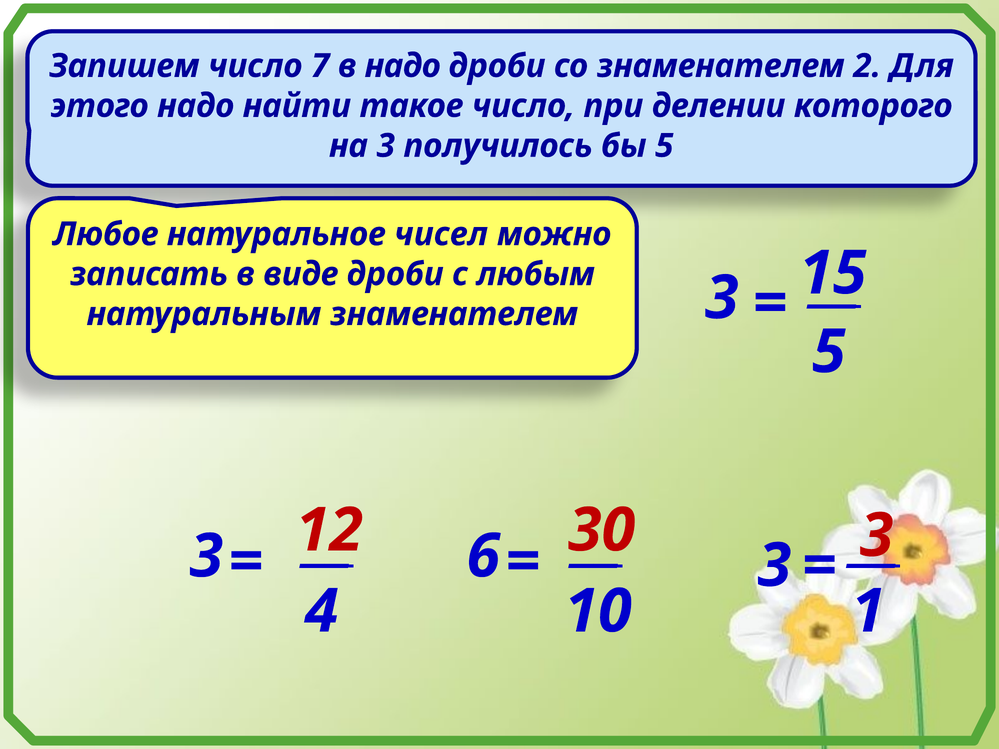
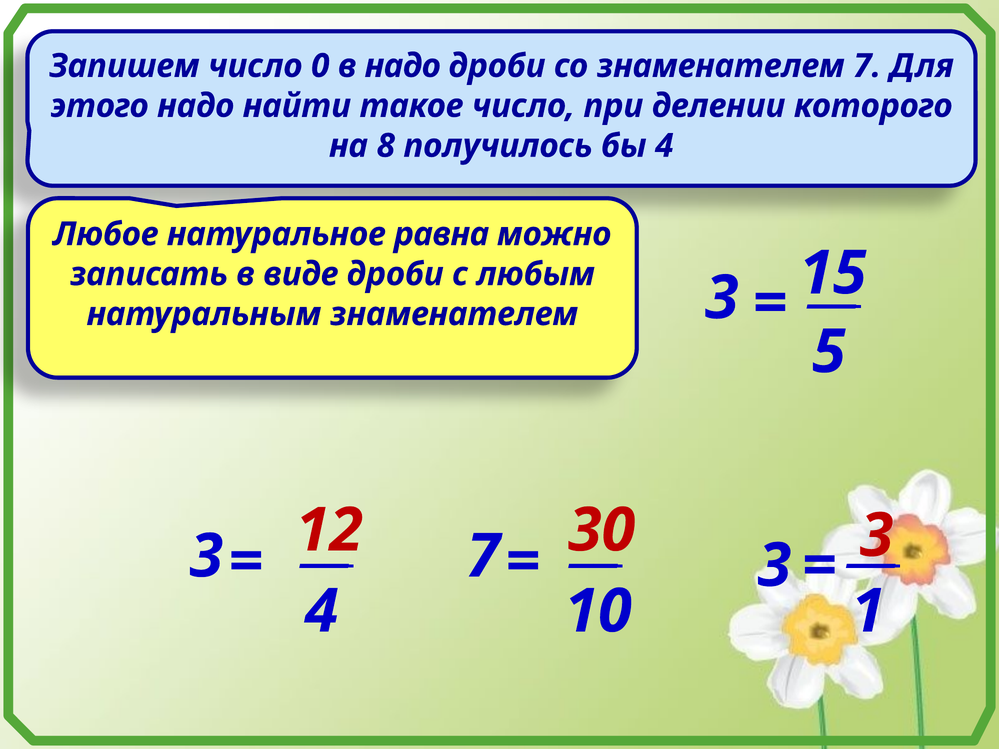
7: 7 -> 0 (320, 66)
знаменателем 2: 2 -> 7 (867, 66)
на 3: 3 -> 8 (386, 146)
бы 5: 5 -> 4 (664, 146)
чисел: чисел -> равна (441, 234)
6: 6 -> 7 (483, 557)
